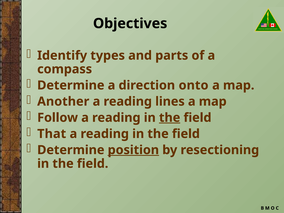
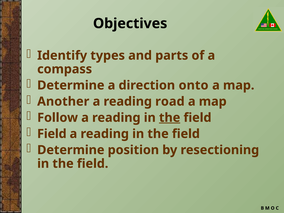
lines: lines -> road (170, 101)
That: That -> Field (52, 134)
position underline: present -> none (133, 150)
